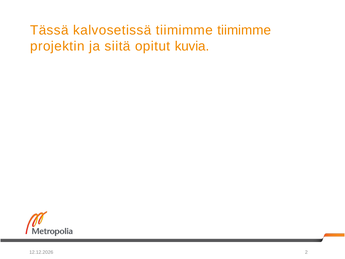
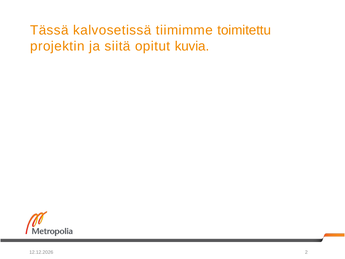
tiimimme tiimimme: tiimimme -> toimitettu (244, 30)
